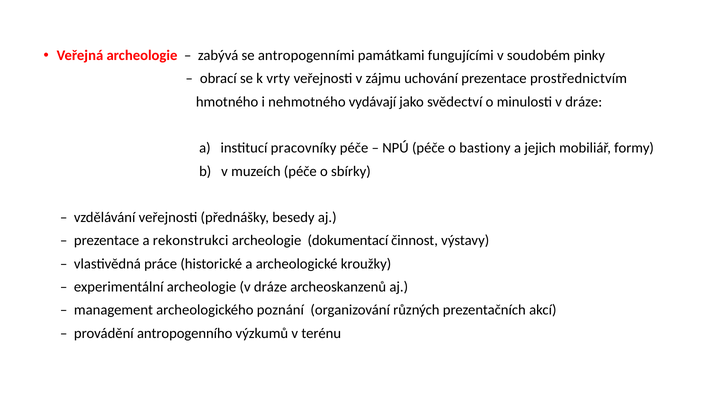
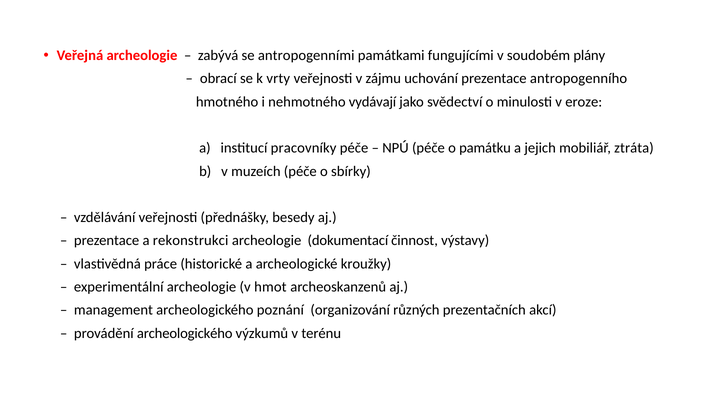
pinky: pinky -> plány (589, 55)
prostřednictvím: prostřednictvím -> antropogenního (579, 79)
minulosti v dráze: dráze -> eroze (584, 102)
bastiony: bastiony -> památku (485, 148)
formy: formy -> ztráta (634, 148)
archeologie v dráze: dráze -> hmot (270, 287)
provádění antropogenního: antropogenního -> archeologického (185, 333)
